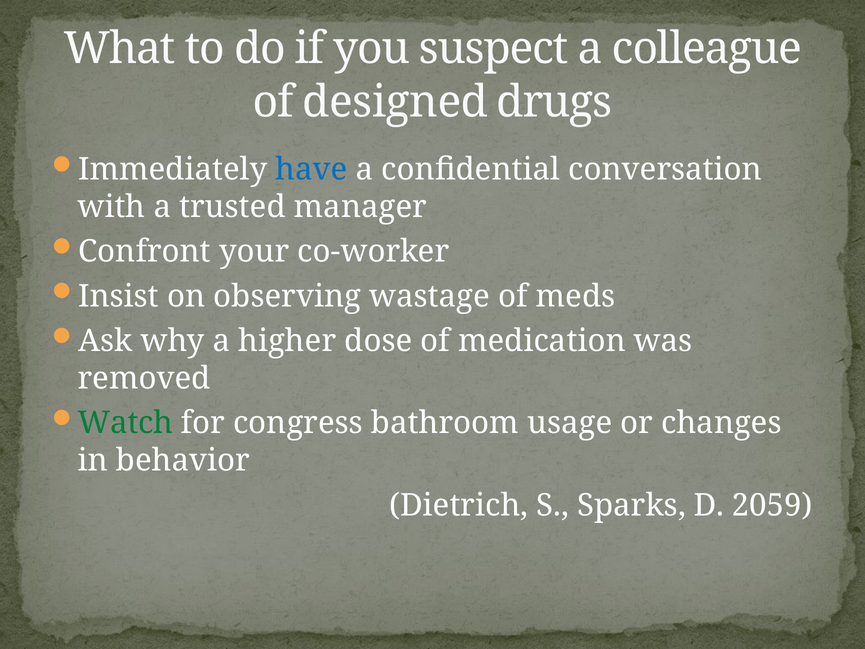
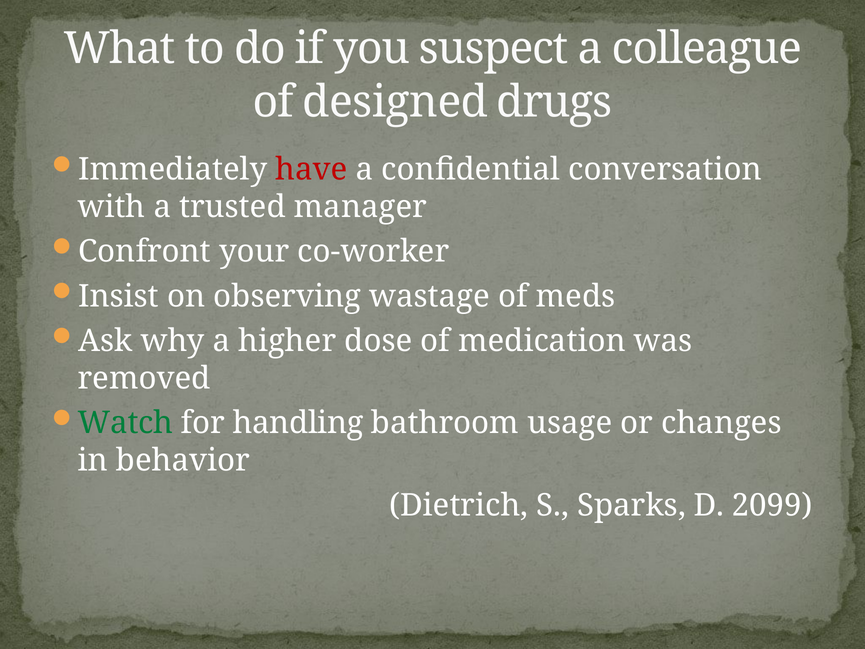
have colour: blue -> red (311, 169)
congress: congress -> handling (298, 423)
2059: 2059 -> 2099 (772, 505)
